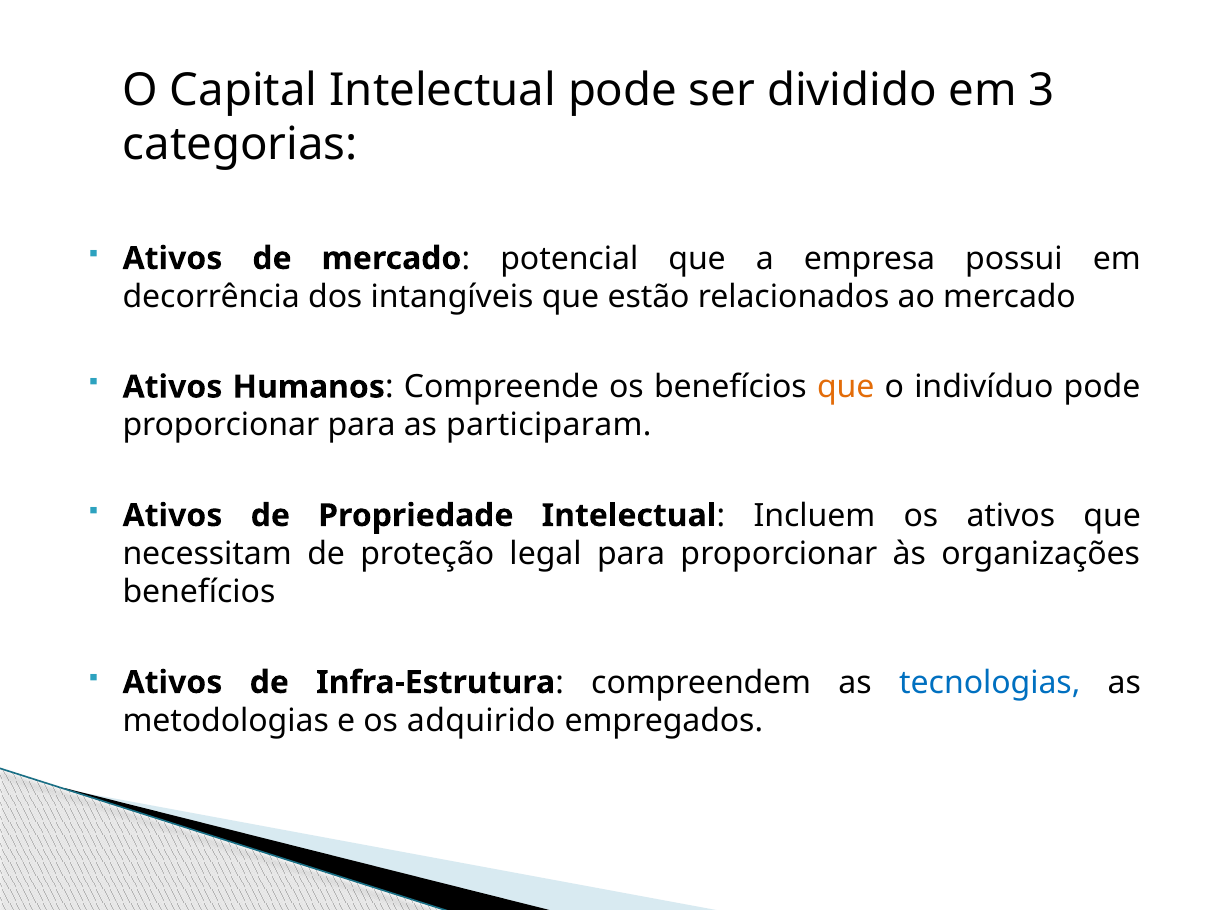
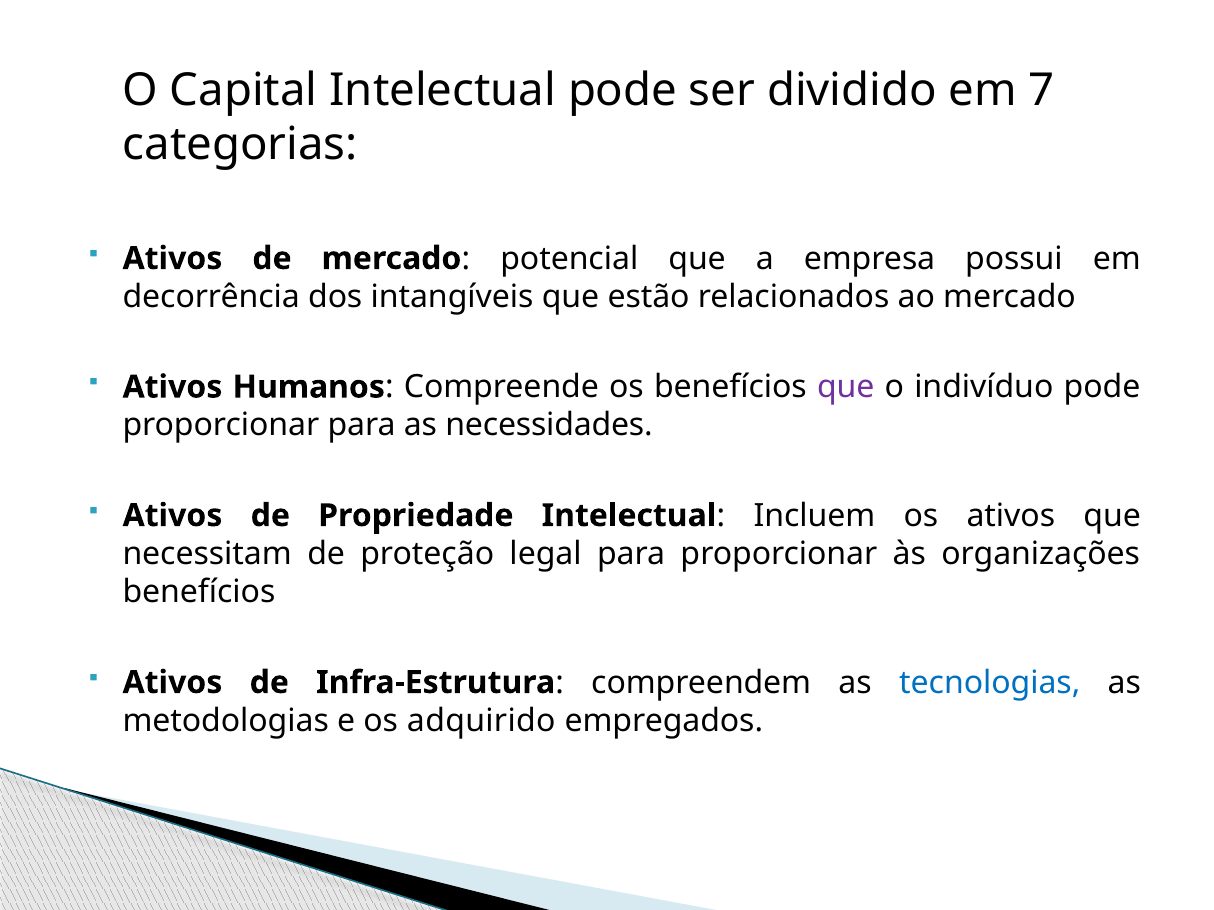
3: 3 -> 7 (1042, 90)
que colour: orange -> purple (846, 387)
participaram: participaram -> necessidades (549, 426)
